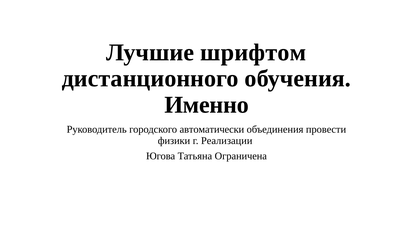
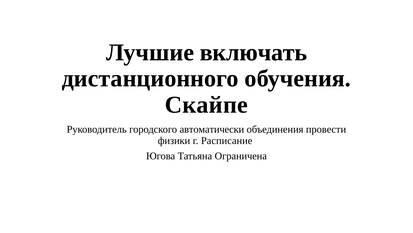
шрифтом: шрифтом -> включать (253, 52)
Именно: Именно -> Скайпе (206, 104)
Реализации: Реализации -> Расписание (227, 140)
